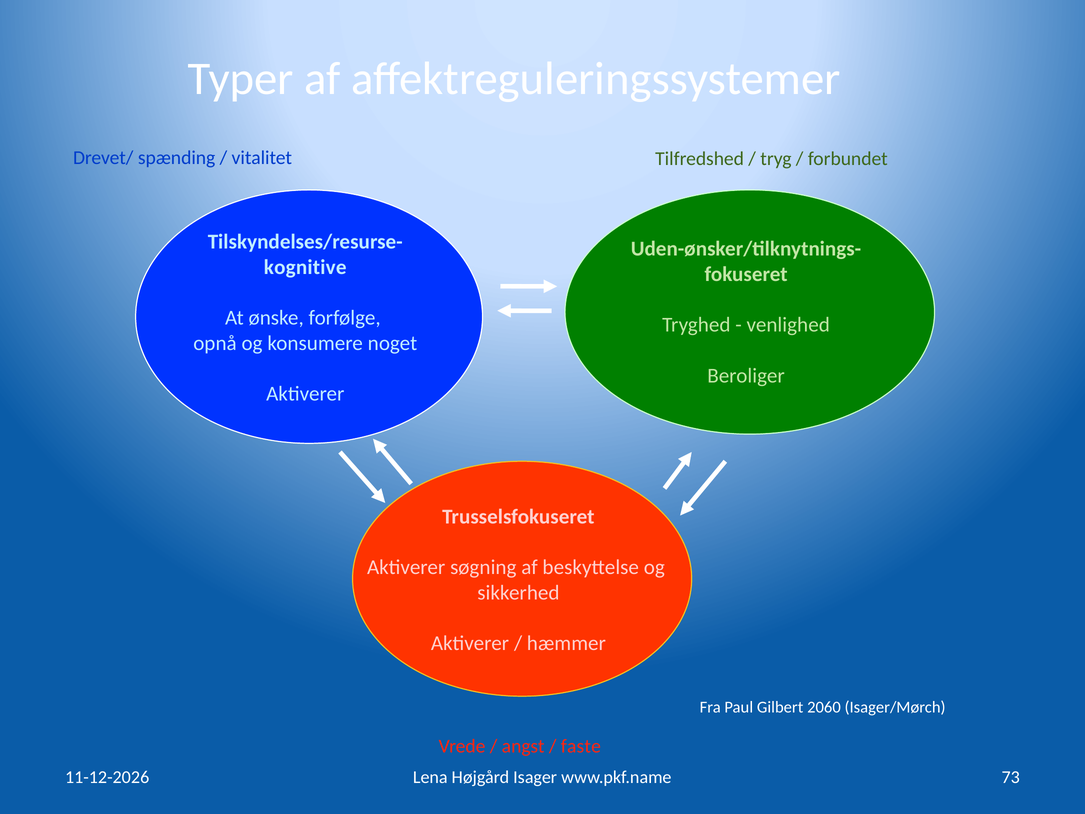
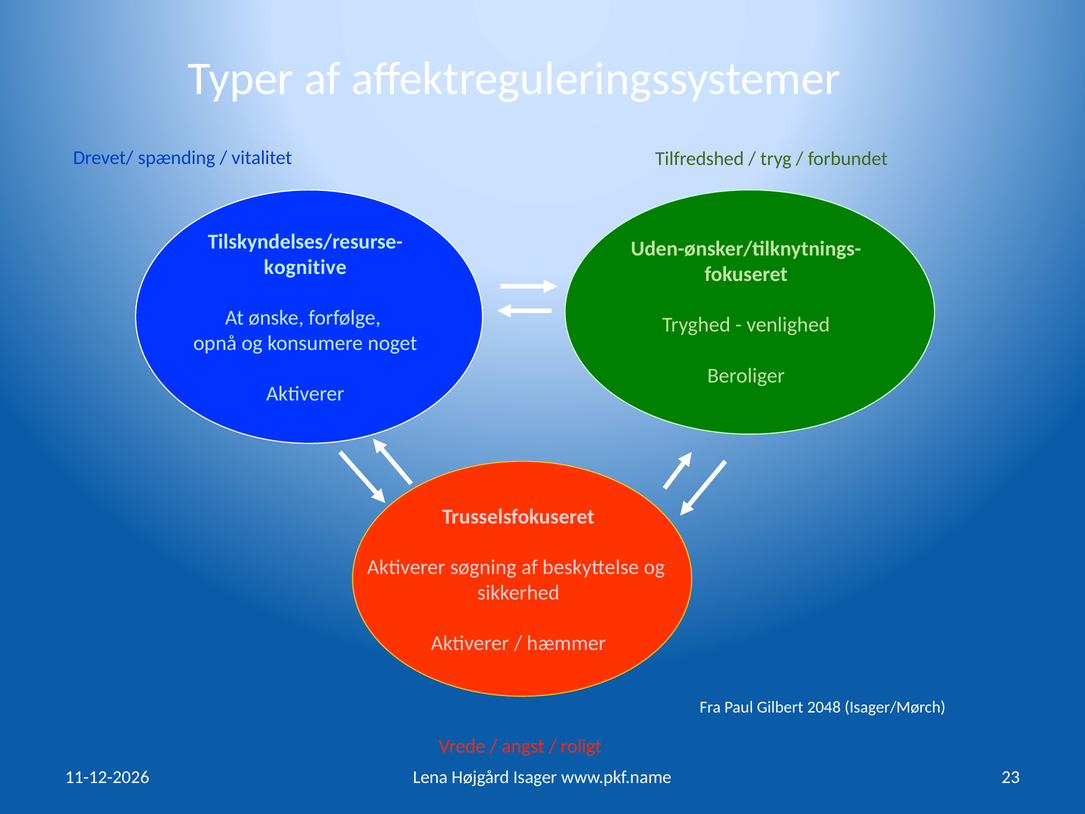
2060: 2060 -> 2048 (824, 707)
faste: faste -> roligt (581, 746)
73: 73 -> 23 (1011, 777)
